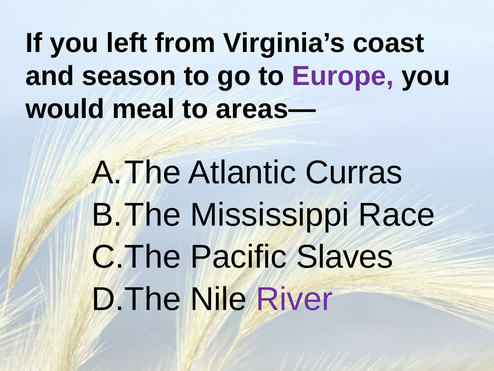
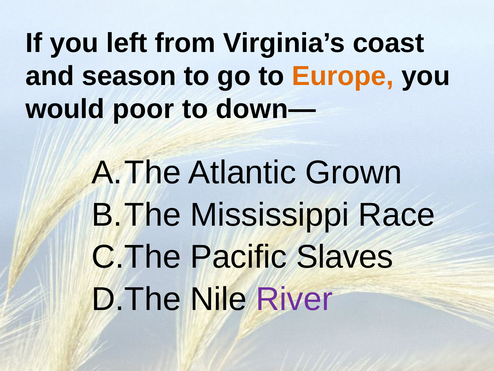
Europe colour: purple -> orange (343, 76)
meal: meal -> poor (143, 109)
areas—: areas— -> down— (266, 109)
Curras: Curras -> Grown (354, 172)
